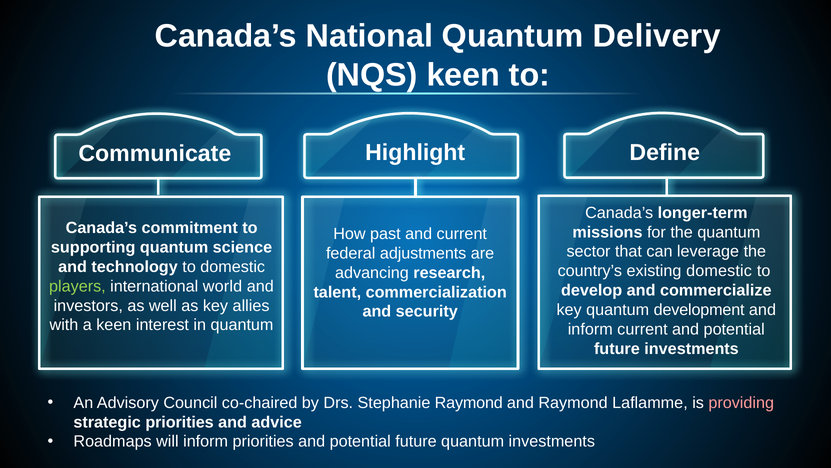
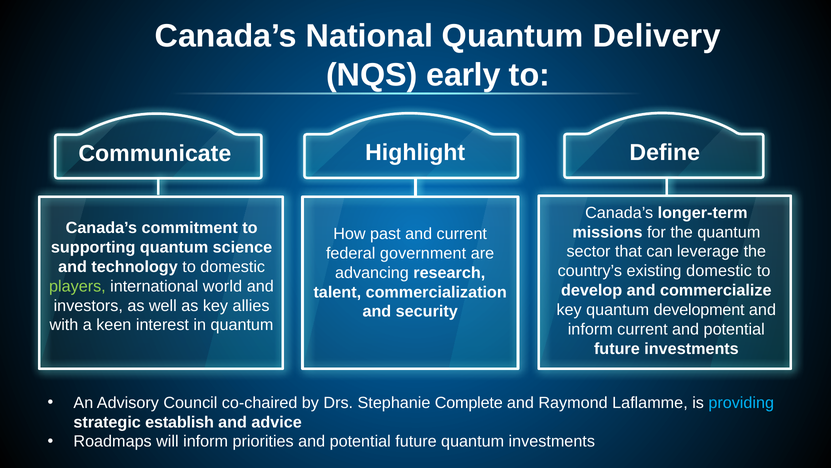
NQS keen: keen -> early (463, 75)
adjustments: adjustments -> government (423, 253)
Stephanie Raymond: Raymond -> Complete (469, 402)
providing colour: pink -> light blue (741, 402)
strategic priorities: priorities -> establish (180, 422)
